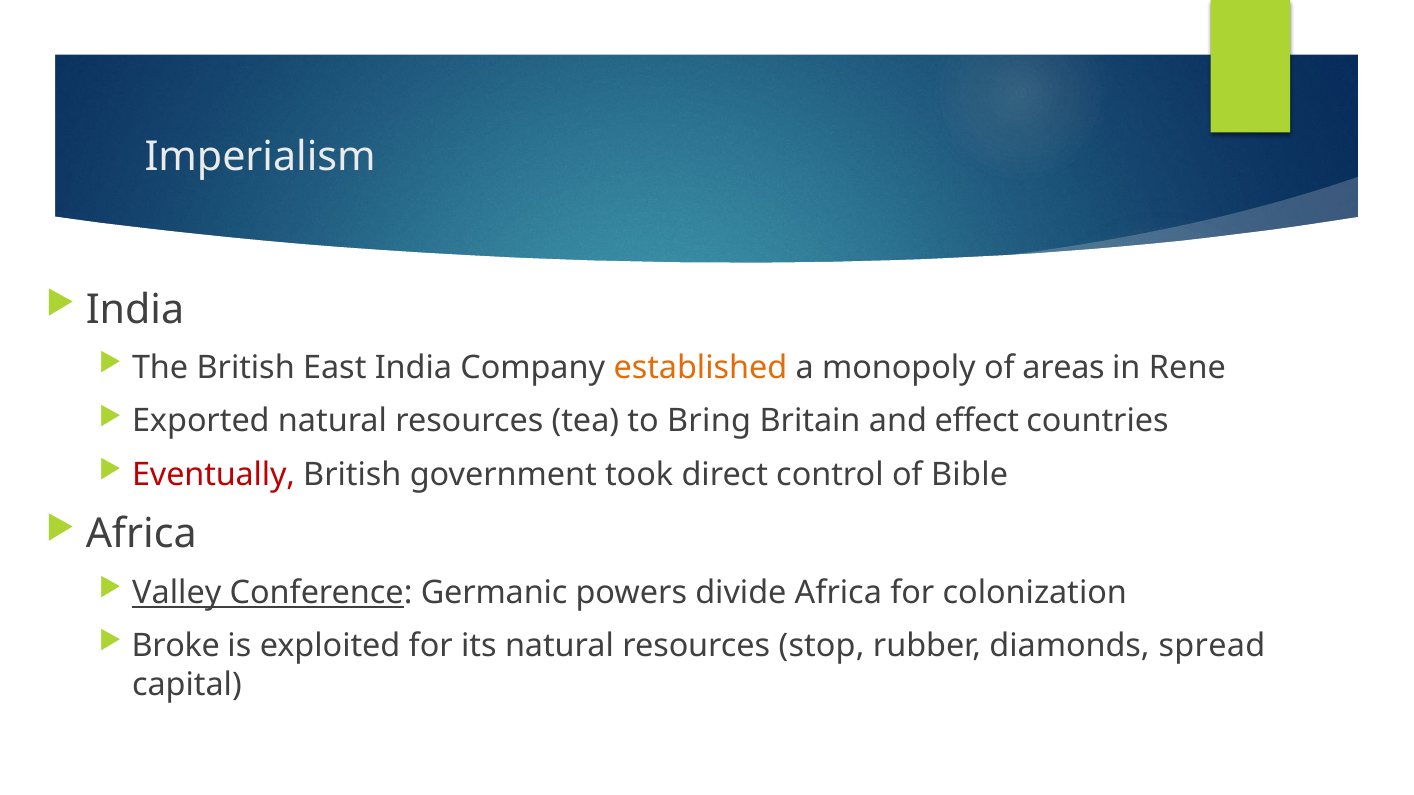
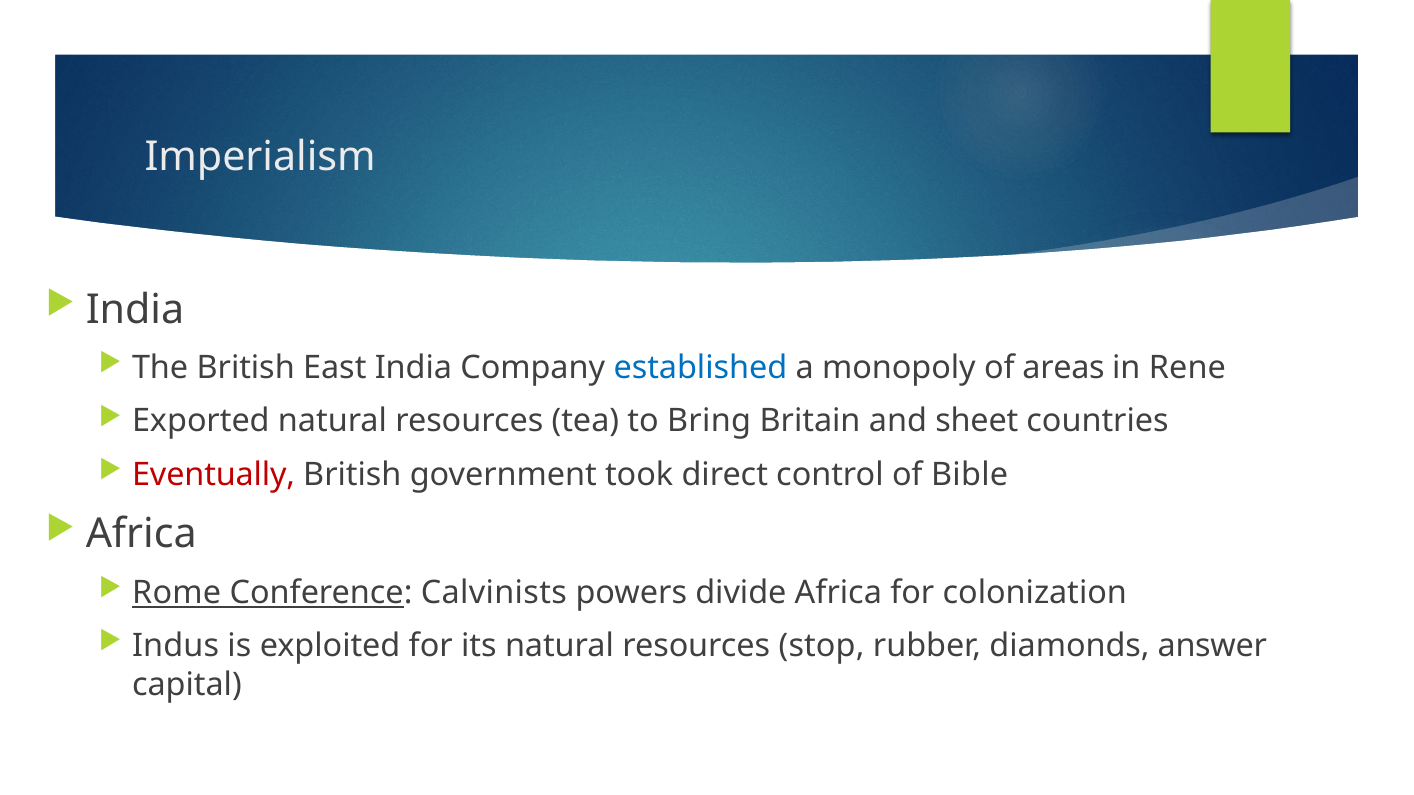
established colour: orange -> blue (700, 368)
effect: effect -> sheet (977, 421)
Valley: Valley -> Rome (177, 593)
Germanic: Germanic -> Calvinists (494, 593)
Broke: Broke -> Indus (176, 646)
spread: spread -> answer (1212, 646)
